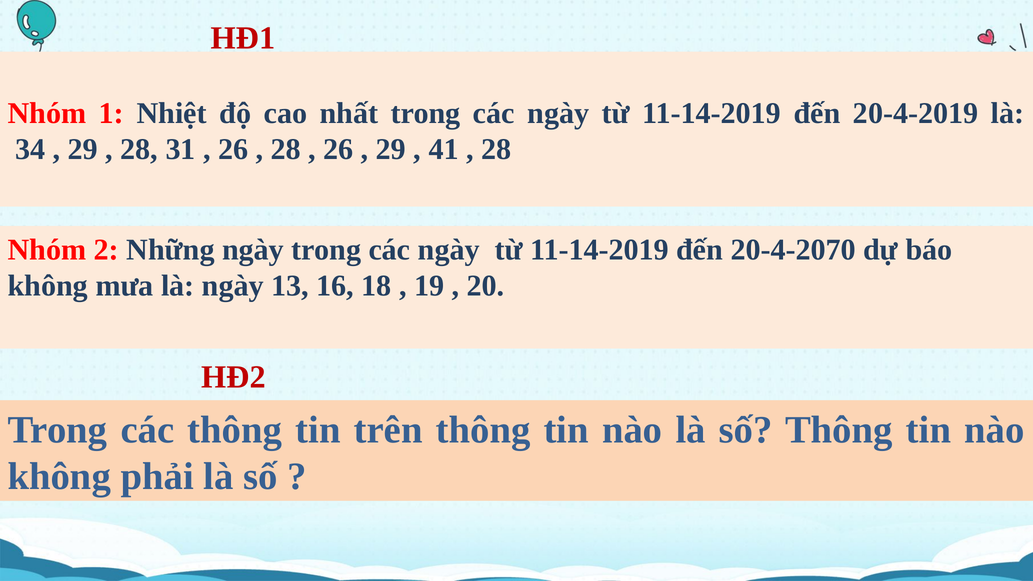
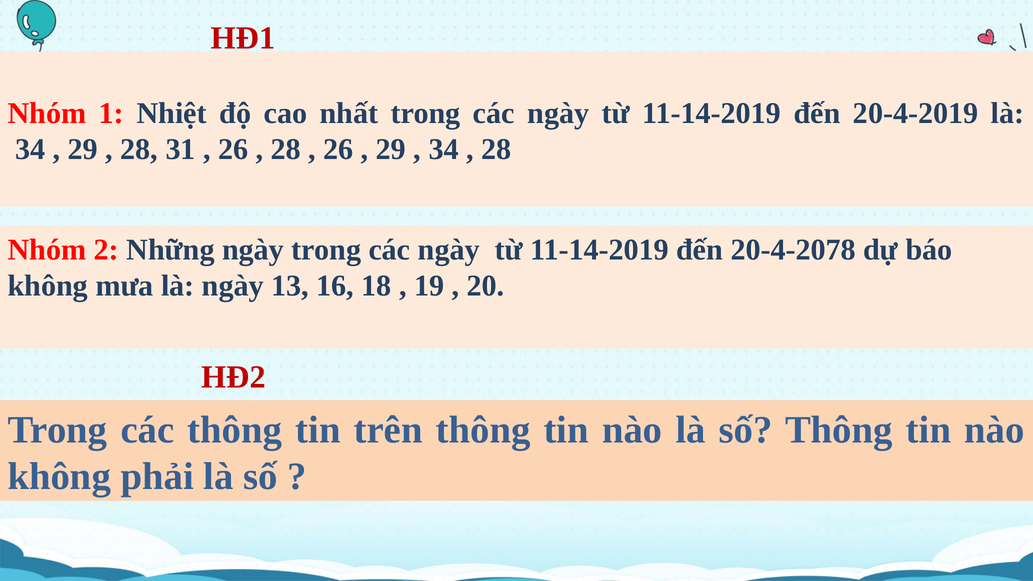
41: 41 -> 34 (444, 149)
20-4-2070: 20-4-2070 -> 20-4-2078 (793, 250)
